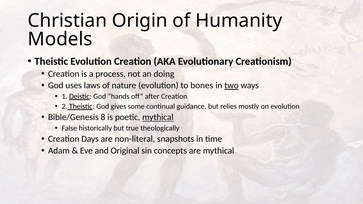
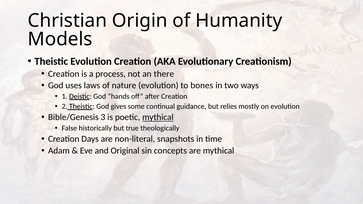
doing: doing -> there (164, 74)
two underline: present -> none (231, 86)
8: 8 -> 3 (103, 117)
